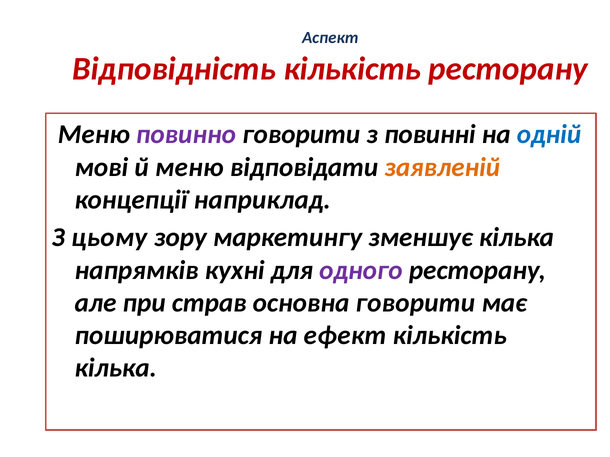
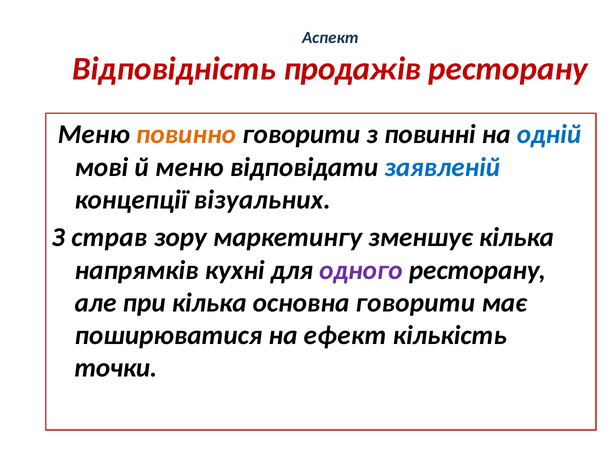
Відповідність кількість: кількість -> продажів (352, 69)
повинно colour: purple -> orange (186, 135)
заявленій colour: orange -> blue (442, 167)
наприклад: наприклад -> візуальних (262, 200)
цьому: цьому -> страв (109, 238)
при страв: страв -> кілька (209, 303)
кілька: кілька -> точки (116, 368)
